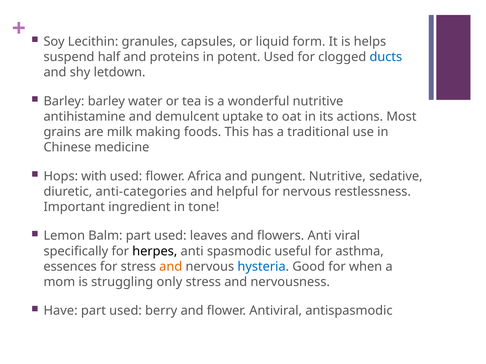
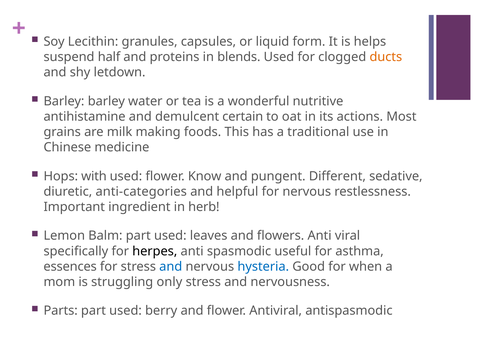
potent: potent -> blends (239, 57)
ducts colour: blue -> orange (386, 57)
uptake: uptake -> certain (243, 117)
Africa: Africa -> Know (205, 176)
pungent Nutritive: Nutritive -> Different (337, 176)
tone: tone -> herb (204, 207)
and colour: orange -> blue (171, 267)
Have: Have -> Parts (61, 311)
